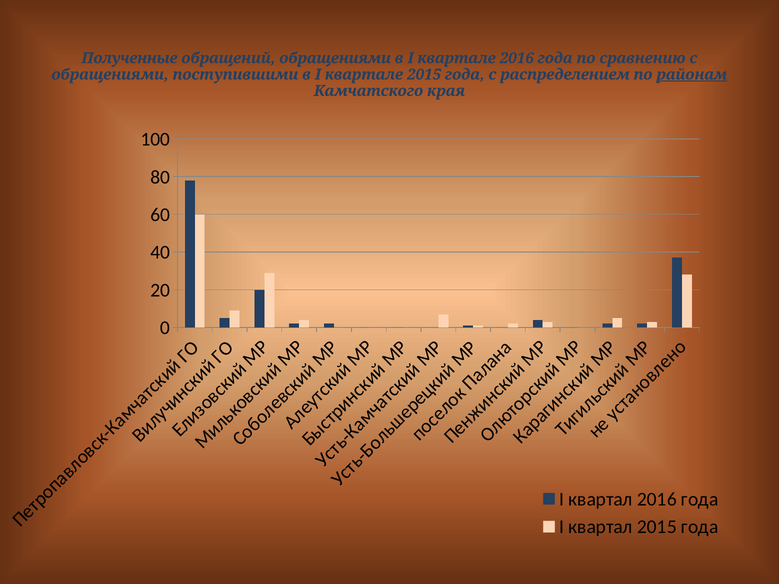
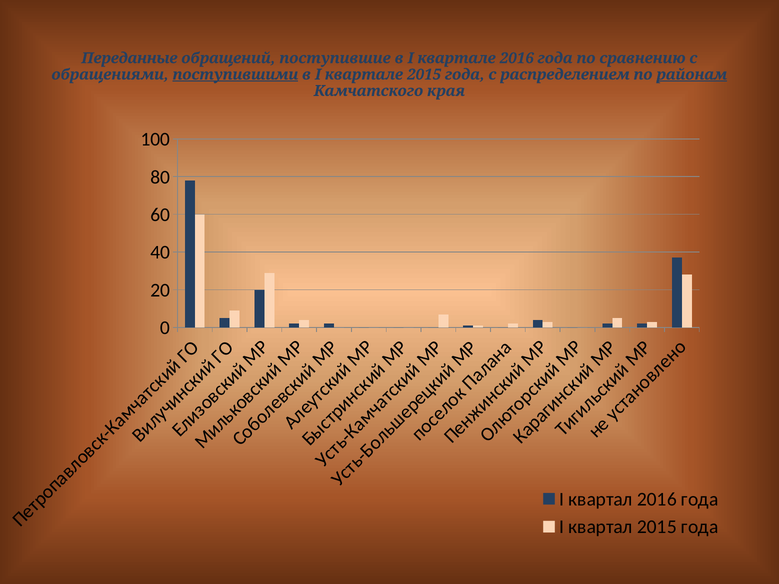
Полученные: Полученные -> Переданные (129, 58)
обращений обращениями: обращениями -> поступившие (335, 58)
поступившими underline: none -> present (235, 75)
